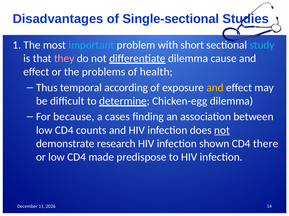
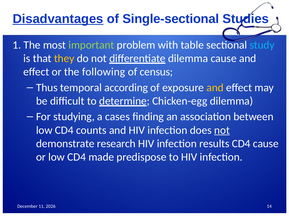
Disadvantages underline: none -> present (58, 19)
important colour: light blue -> light green (91, 45)
short: short -> table (192, 45)
they colour: pink -> yellow (64, 59)
problems: problems -> following (104, 72)
health: health -> census (156, 72)
because: because -> studying (74, 117)
shown: shown -> results (214, 144)
CD4 there: there -> cause (266, 144)
